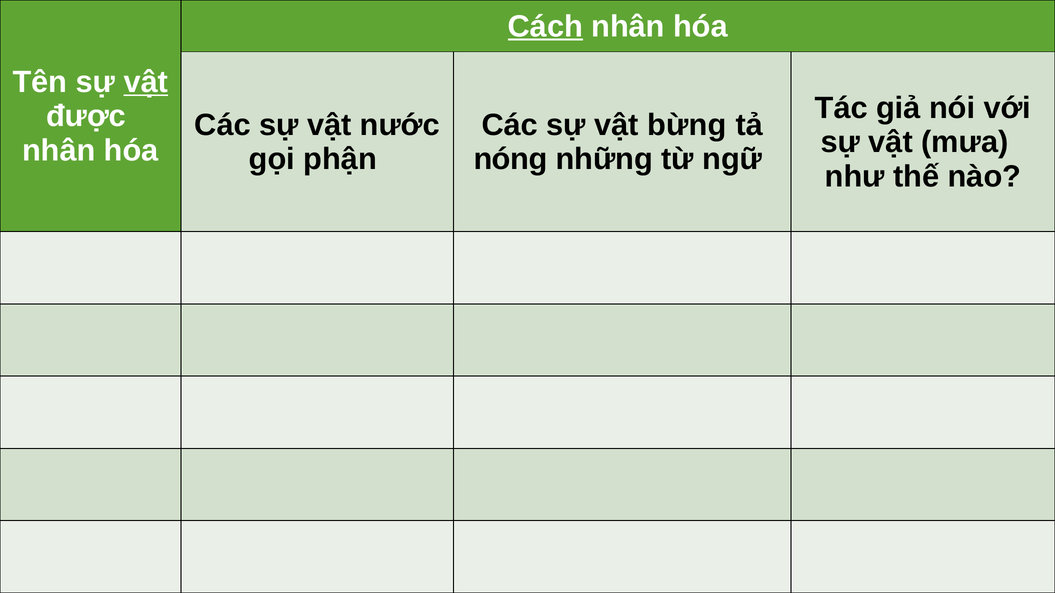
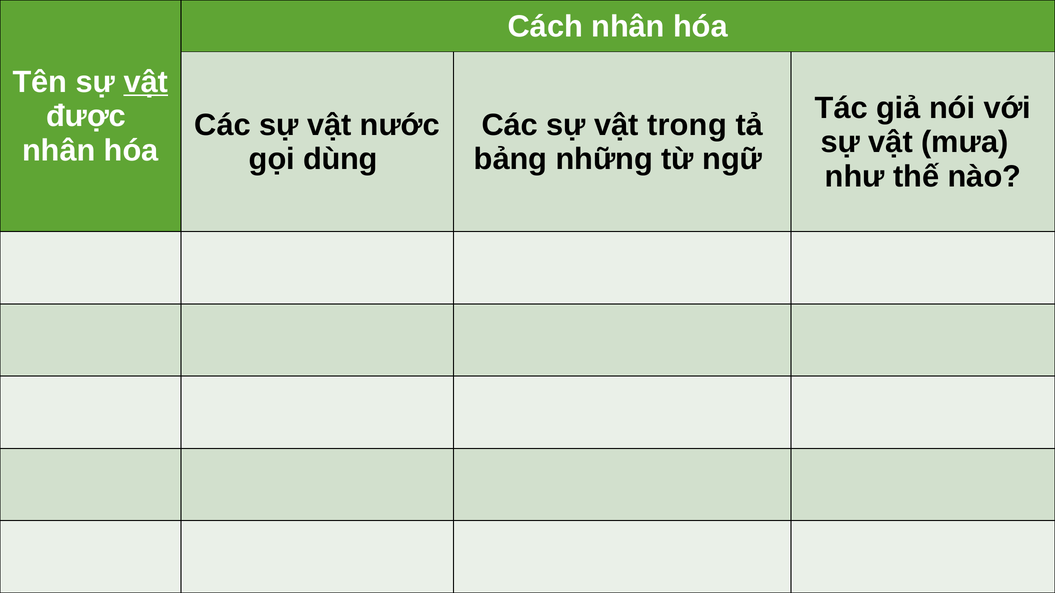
Cách underline: present -> none (545, 26)
bừng: bừng -> trong (687, 125)
phận: phận -> dùng (340, 159)
nóng: nóng -> bảng (510, 159)
